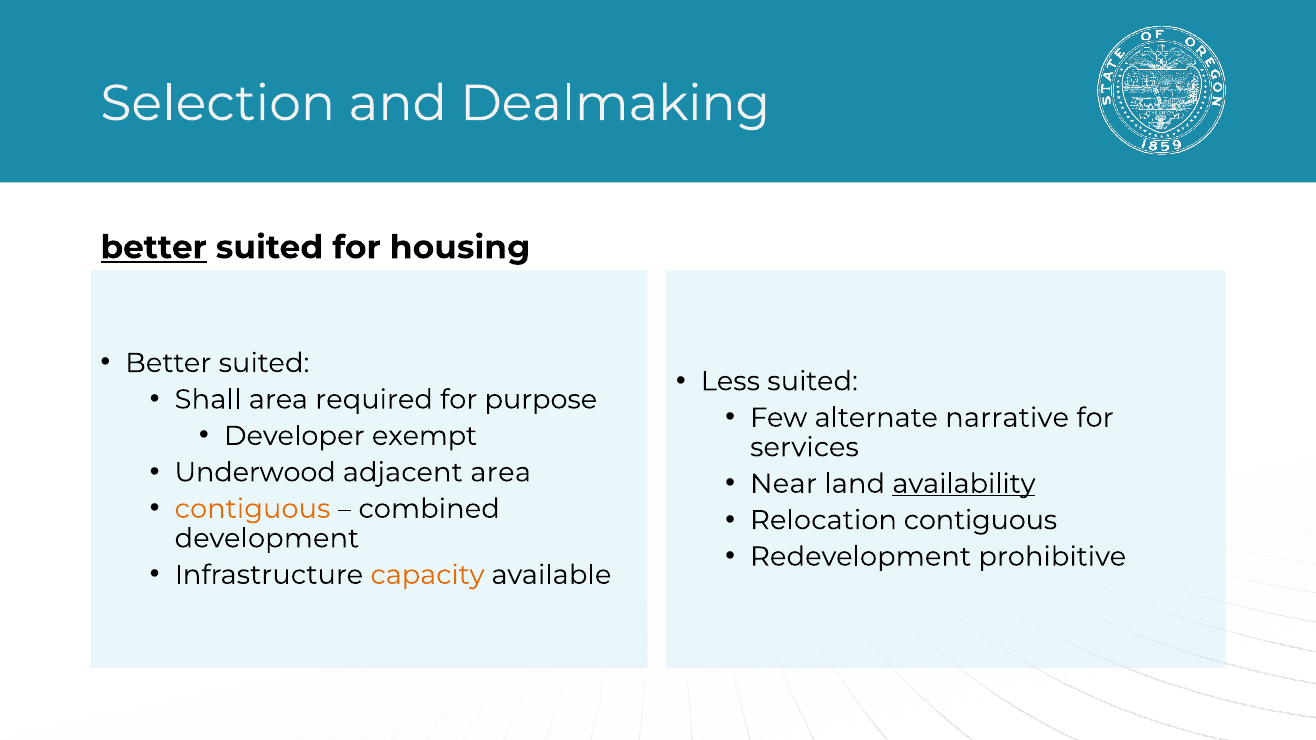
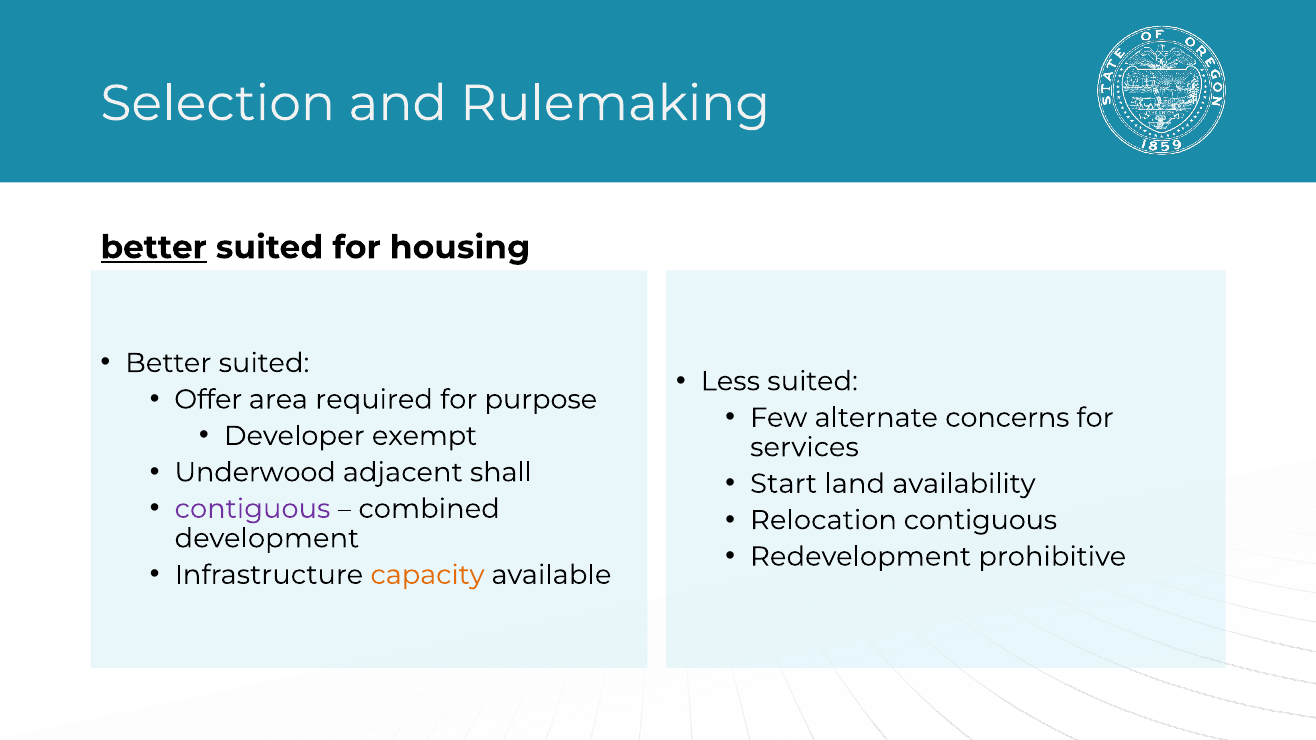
Dealmaking: Dealmaking -> Rulemaking (615, 103)
Shall: Shall -> Offer (208, 400)
narrative: narrative -> concerns (1007, 418)
adjacent area: area -> shall (501, 473)
Near: Near -> Start (784, 484)
availability underline: present -> none (964, 484)
contiguous colour: orange -> purple (252, 509)
